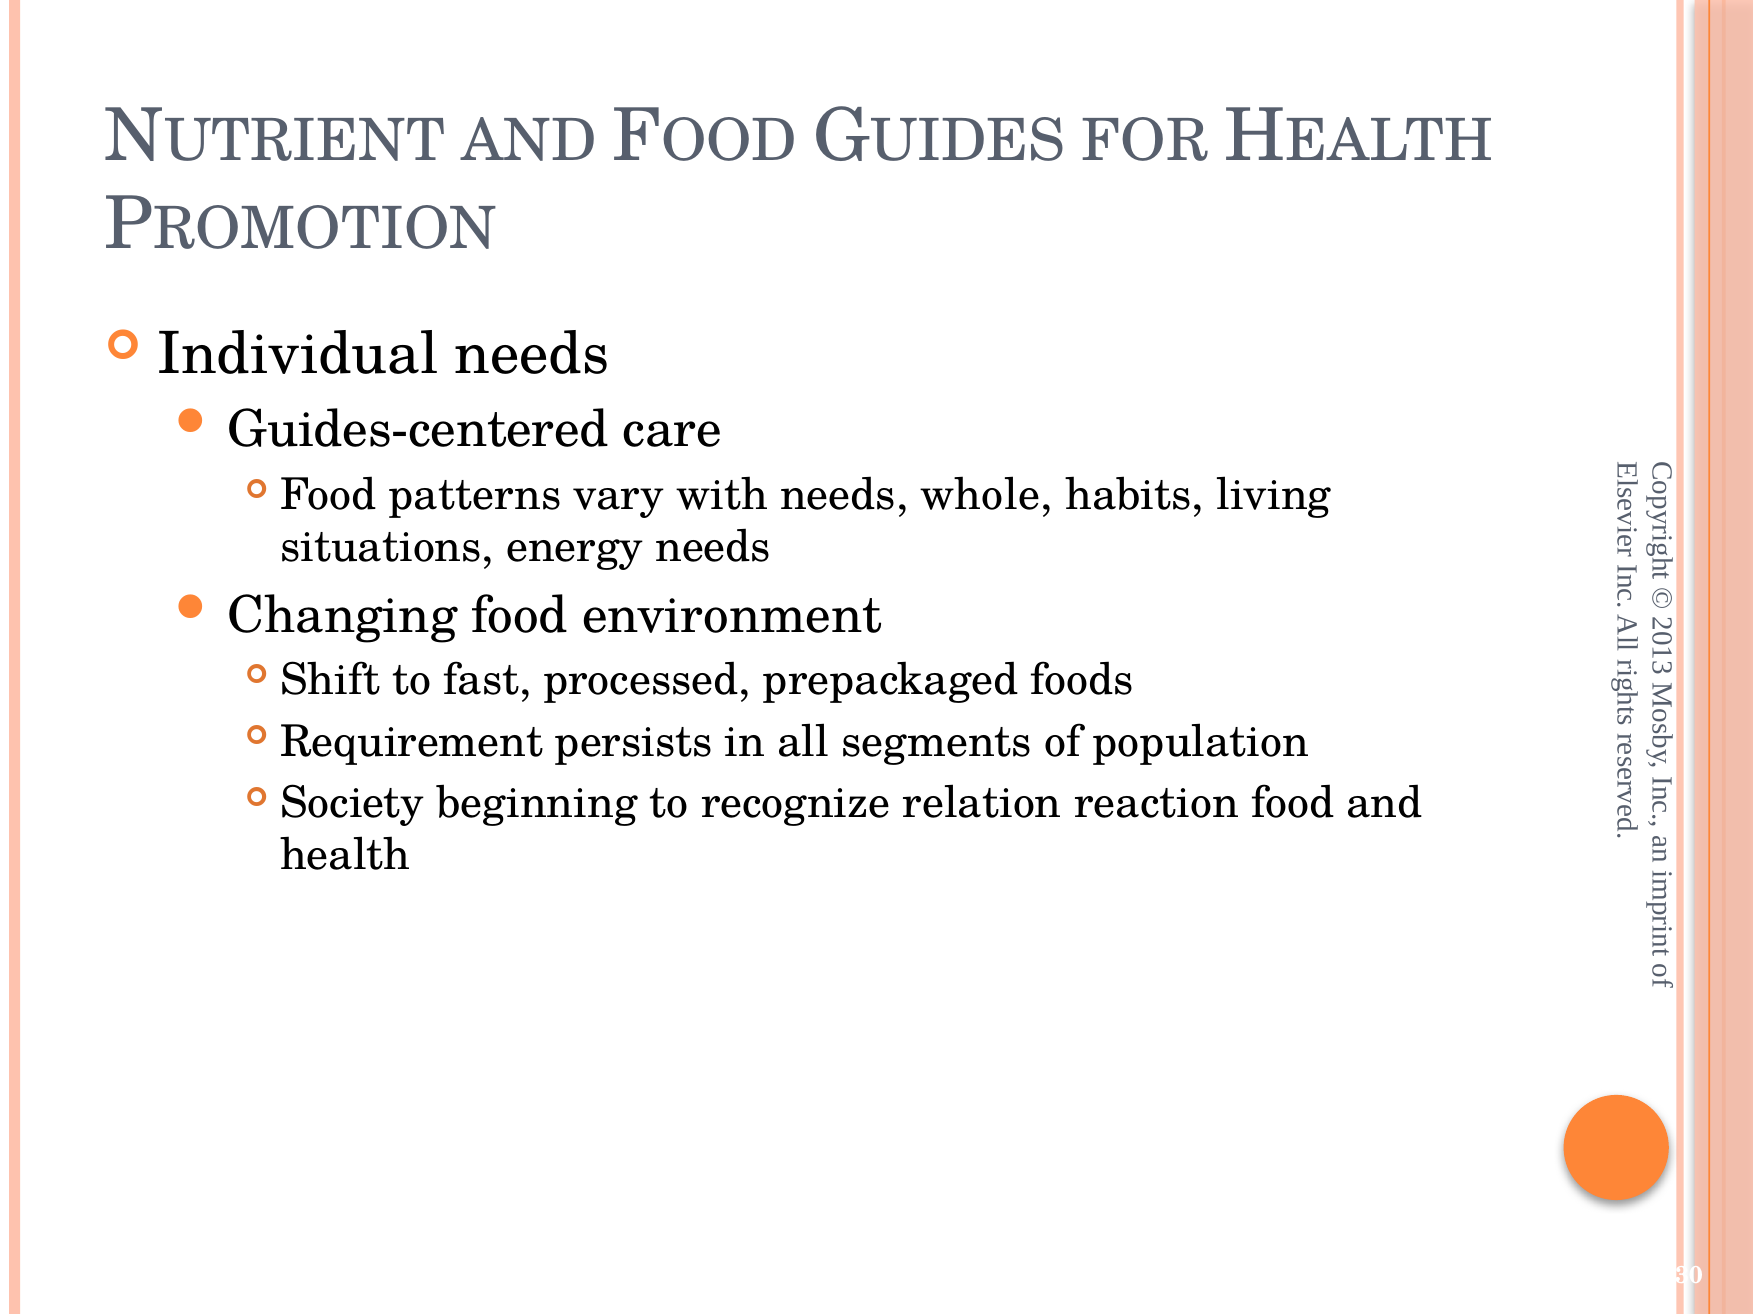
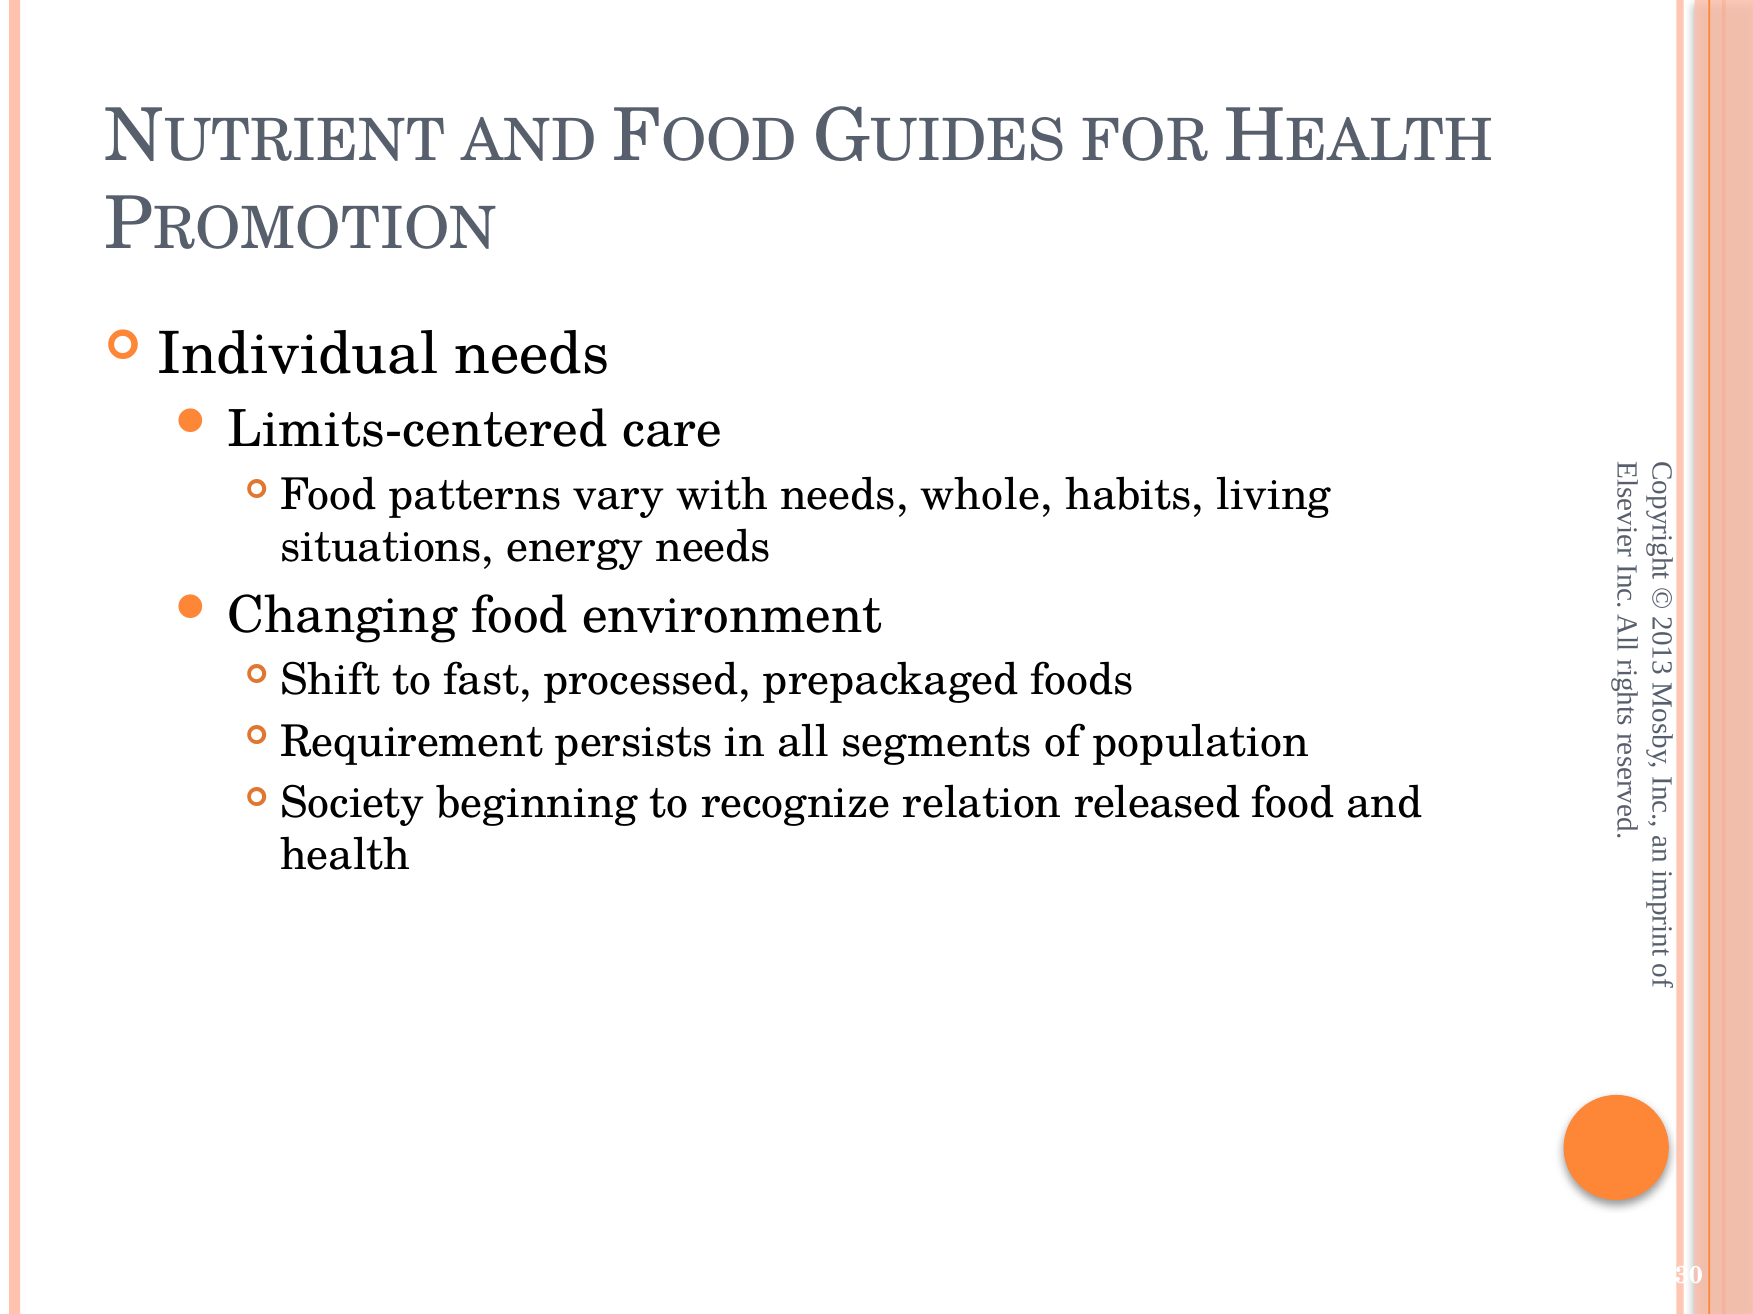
Guides-centered: Guides-centered -> Limits-centered (418, 430)
reaction: reaction -> released (1157, 803)
